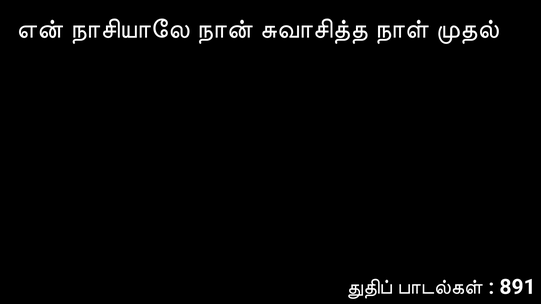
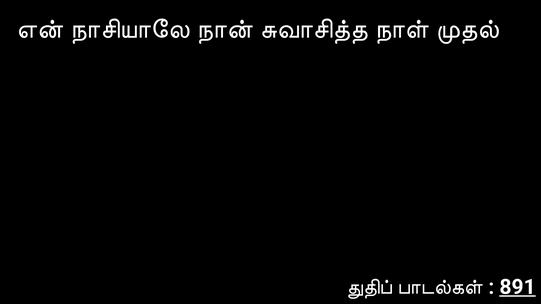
891 underline: none -> present (518, 287)
